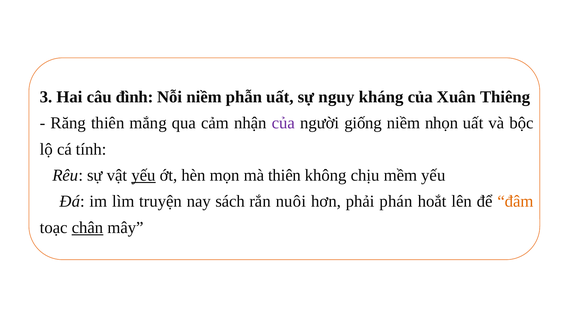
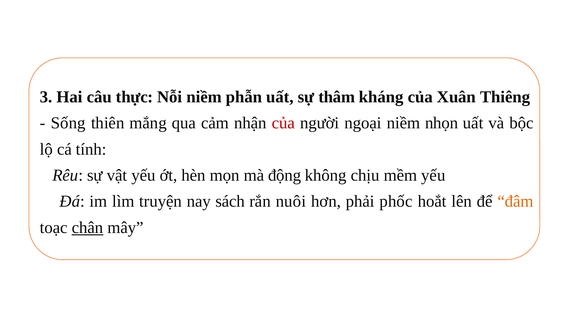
đình: đình -> thực (135, 97)
nguy: nguy -> thâm (337, 97)
Răng: Răng -> Sống (68, 123)
của colour: purple -> red (283, 123)
giống: giống -> ngoại (363, 123)
yếu underline: present -> none (144, 175)
mà thiên: thiên -> động (285, 175)
phán: phán -> phốc (396, 201)
